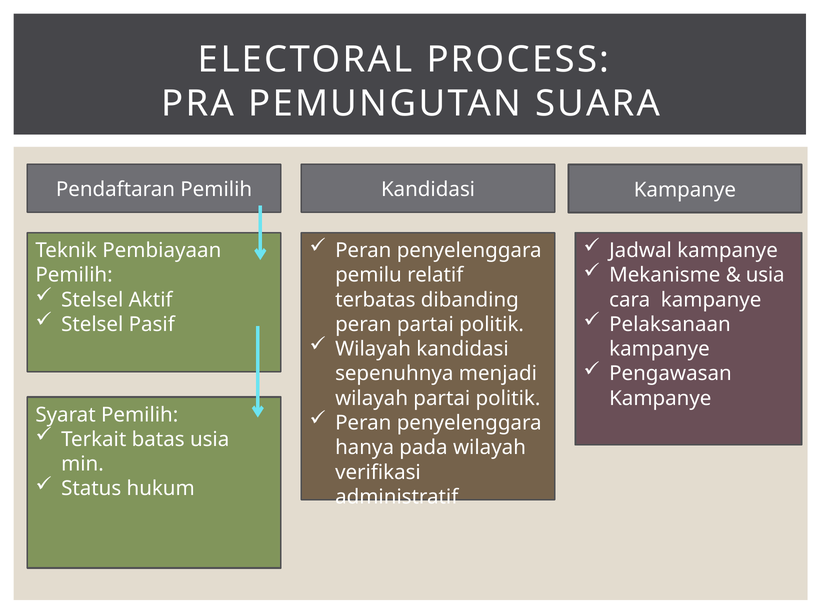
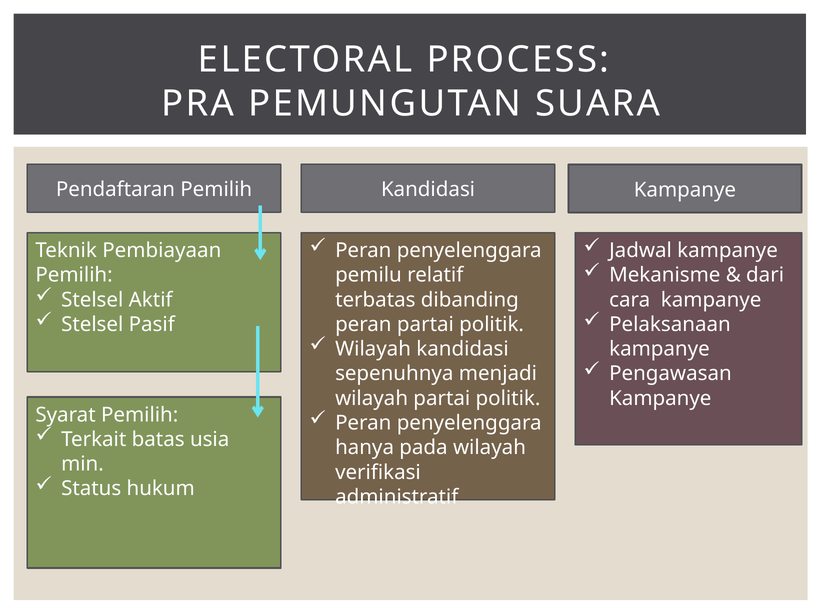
usia: usia -> dari (765, 275)
